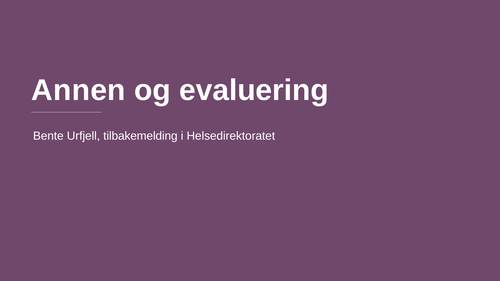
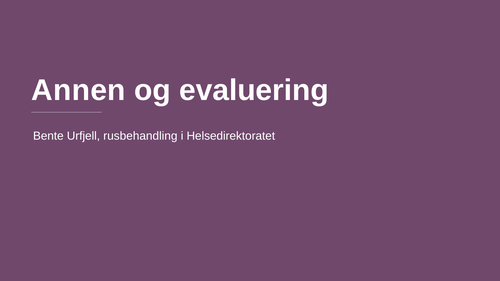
tilbakemelding: tilbakemelding -> rusbehandling (140, 136)
